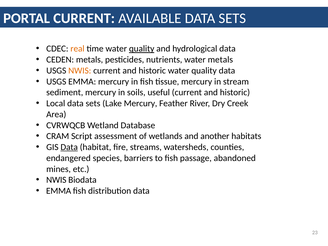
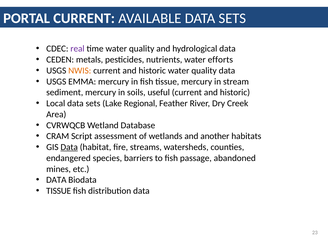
real colour: orange -> purple (77, 49)
quality underline: present -> none (142, 49)
water metals: metals -> efforts (220, 60)
Lake Mercury: Mercury -> Regional (141, 103)
NWIS: NWIS -> DATA (56, 180)
EMMA: EMMA -> TISSUE (59, 191)
